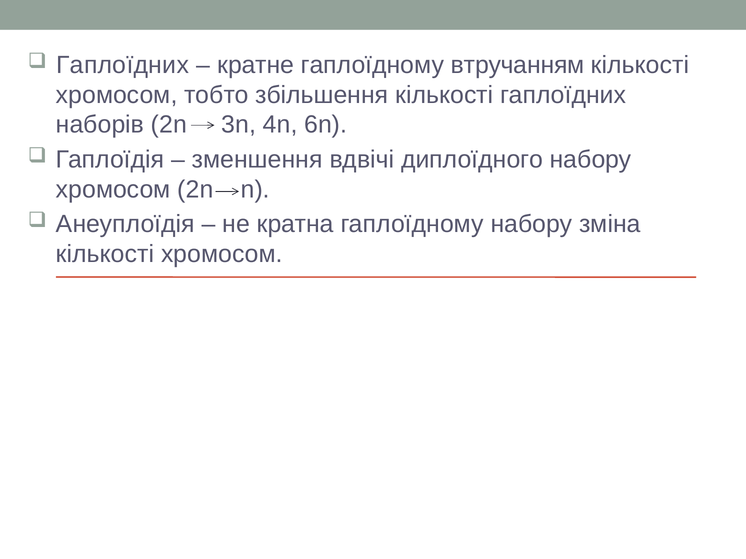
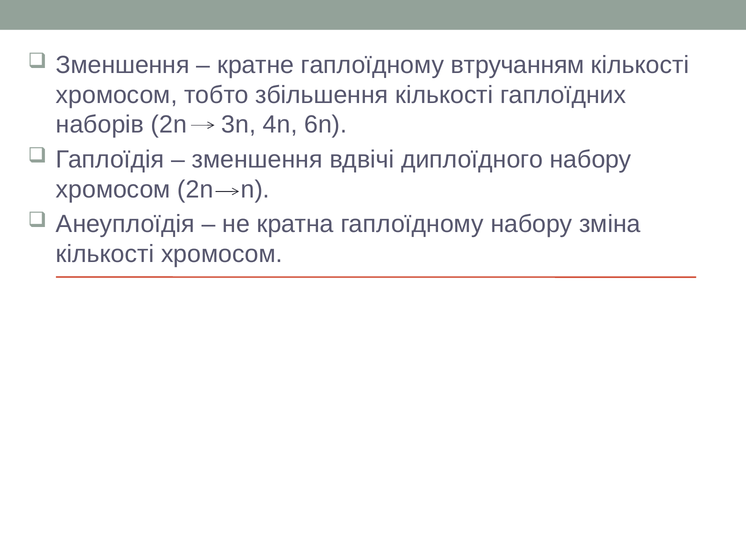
Гаплоїдних: Гаплоїдних -> Зменшення (123, 65)
